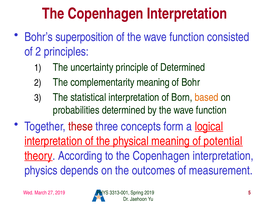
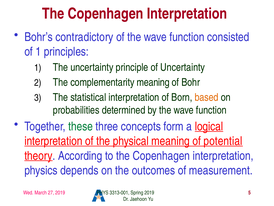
superposition: superposition -> contradictory (84, 37)
of 2: 2 -> 1 (38, 52)
of Determined: Determined -> Uncertainty (183, 67)
these colour: red -> green (81, 126)
